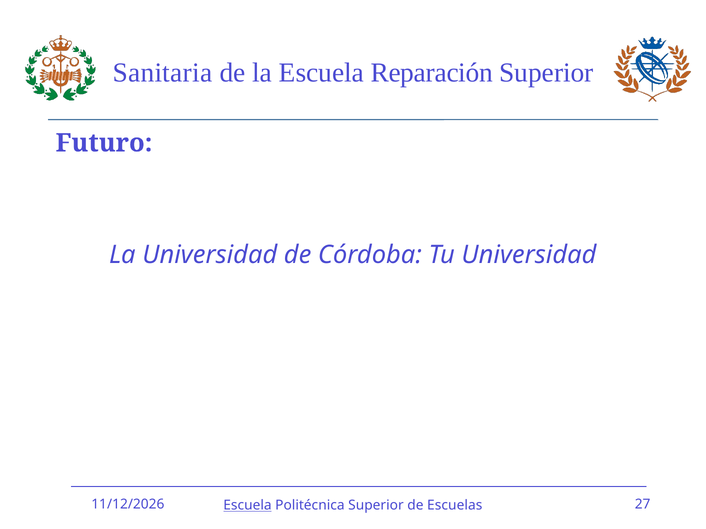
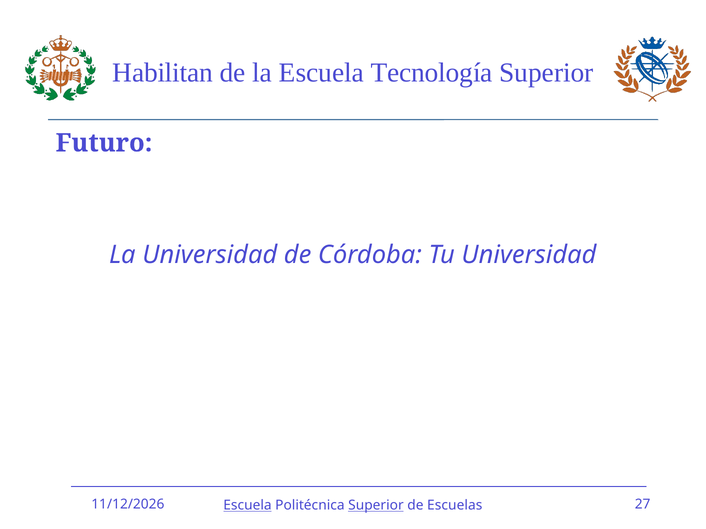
Sanitaria: Sanitaria -> Habilitan (163, 73)
Reparación: Reparación -> Tecnología (432, 73)
Superior underline: none -> present (376, 506)
